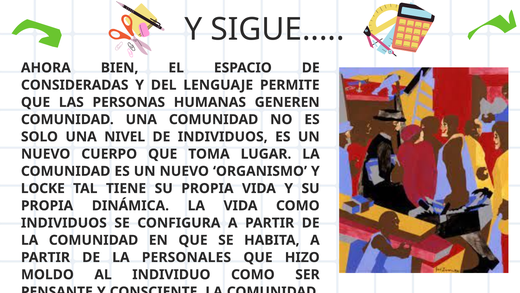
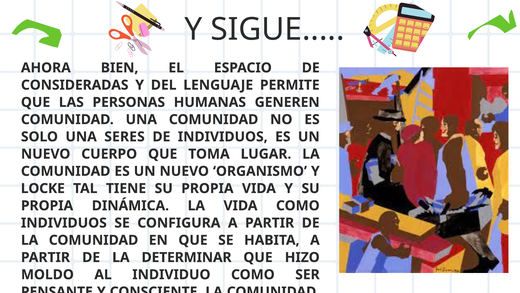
NIVEL: NIVEL -> SERES (125, 137)
PERSONALES: PERSONALES -> DETERMINAR (187, 257)
